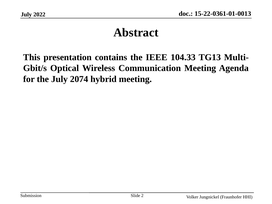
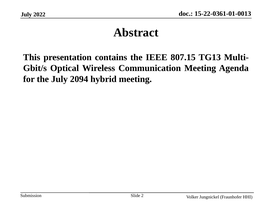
104.33: 104.33 -> 807.15 (183, 57)
2074: 2074 -> 2094 (79, 79)
